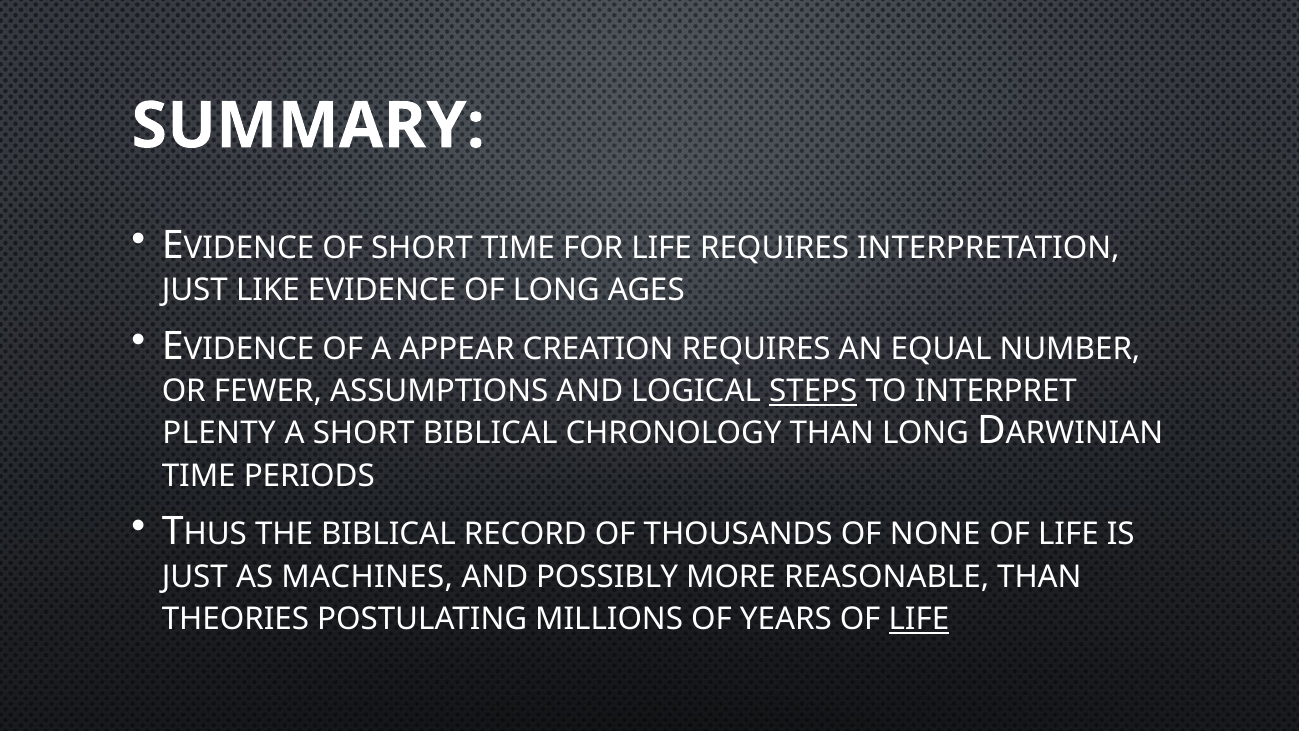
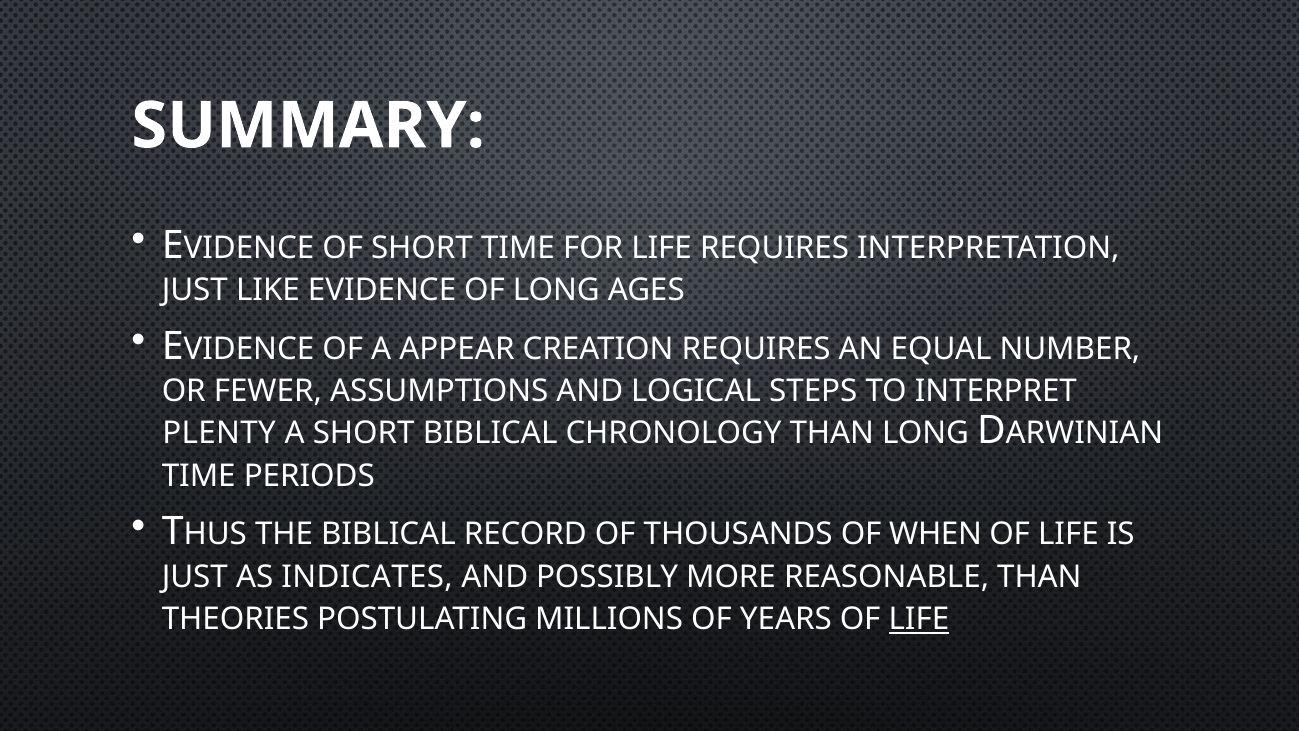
STEPS underline: present -> none (813, 391)
NONE: NONE -> WHEN (936, 534)
MACHINES: MACHINES -> INDICATES (367, 577)
